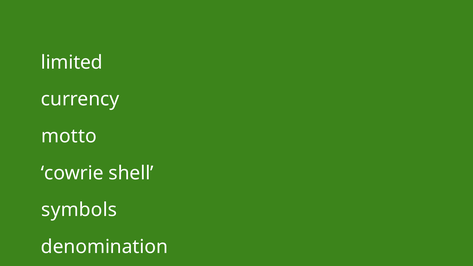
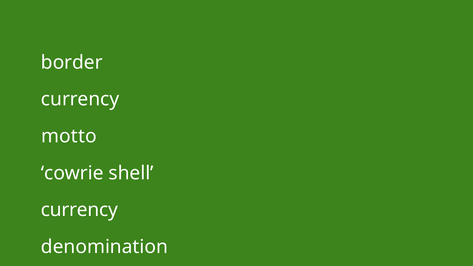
limited: limited -> border (72, 62)
symbols: symbols -> currency (79, 210)
